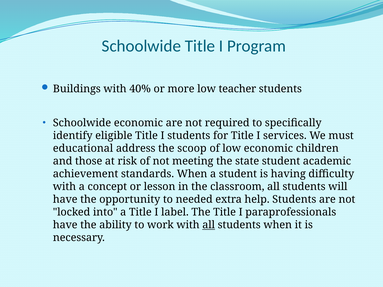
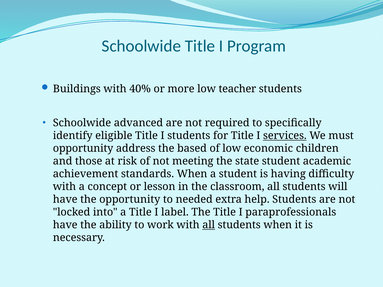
Schoolwide economic: economic -> advanced (138, 123)
services underline: none -> present (285, 136)
educational: educational -> opportunity (83, 149)
scoop: scoop -> based (192, 149)
